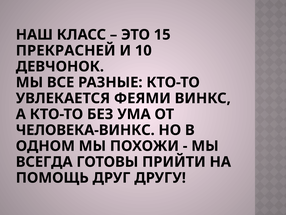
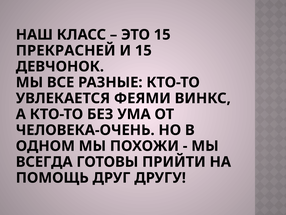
И 10: 10 -> 15 (143, 51)
ЧЕЛОВЕКА-ВИНКС: ЧЕЛОВЕКА-ВИНКС -> ЧЕЛОВЕКА-ОЧЕНЬ (85, 130)
